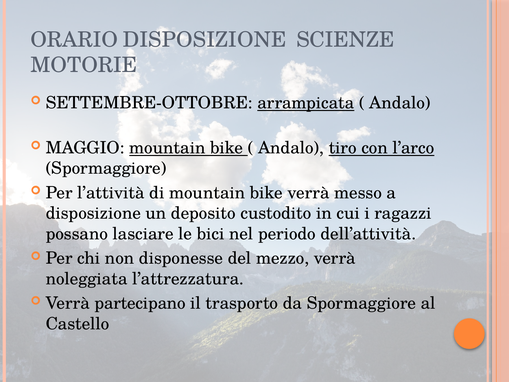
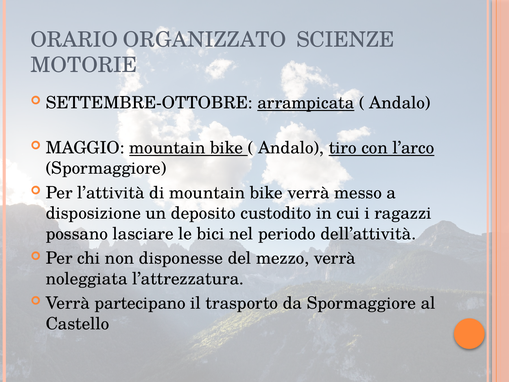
ORARIO DISPOSIZIONE: DISPOSIZIONE -> ORGANIZZATO (205, 40)
